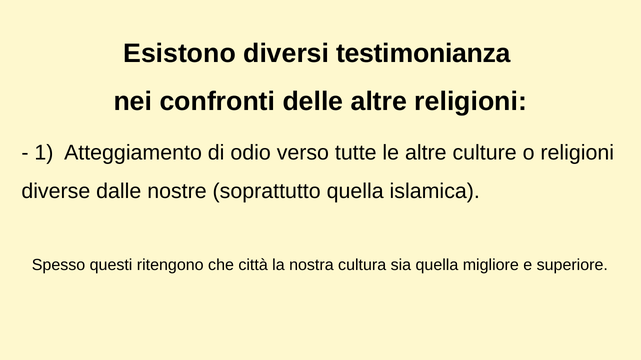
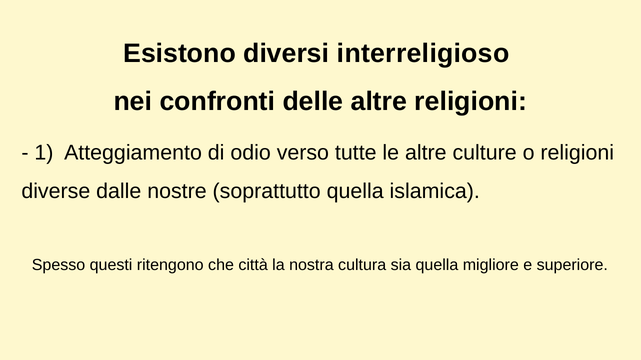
testimonianza: testimonianza -> interreligioso (423, 54)
